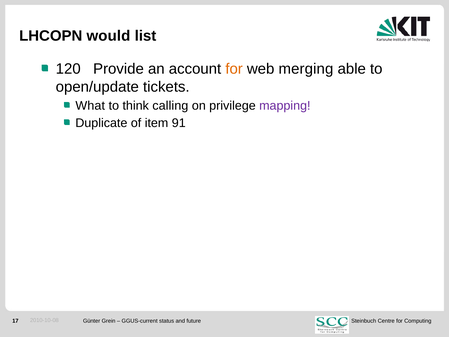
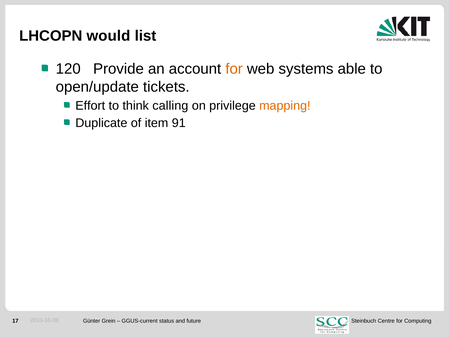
merging: merging -> systems (306, 69)
What: What -> Effort (90, 106)
mapping colour: purple -> orange (285, 106)
